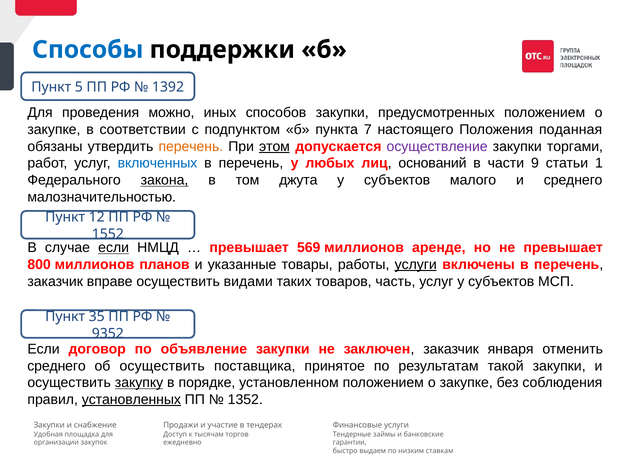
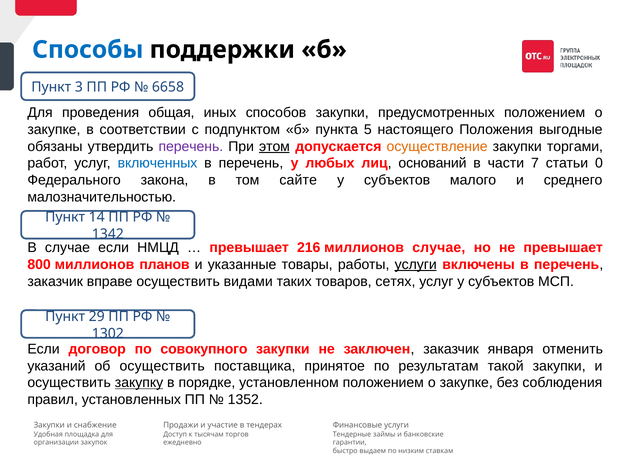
5: 5 -> 3 (79, 87)
1392: 1392 -> 6658 (168, 87)
можно: можно -> общая (172, 113)
7: 7 -> 5 (368, 129)
поданная: поданная -> выгодные (571, 129)
перечень colour: orange -> purple (191, 146)
осуществление colour: purple -> orange (437, 146)
9: 9 -> 7 (535, 163)
1: 1 -> 0 (599, 163)
закона underline: present -> none (165, 180)
джута: джута -> сайте (298, 180)
12: 12 -> 14 (97, 217)
1552: 1552 -> 1342 (108, 234)
если underline: present -> none (114, 248)
569: 569 -> 216 (309, 248)
миллионов аренде: аренде -> случае (439, 248)
часть: часть -> сетях (395, 281)
35: 35 -> 29 (97, 316)
9352: 9352 -> 1302 (108, 333)
объявление: объявление -> совокупного (204, 349)
среднего: среднего -> указаний (56, 366)
установленных underline: present -> none (131, 399)
